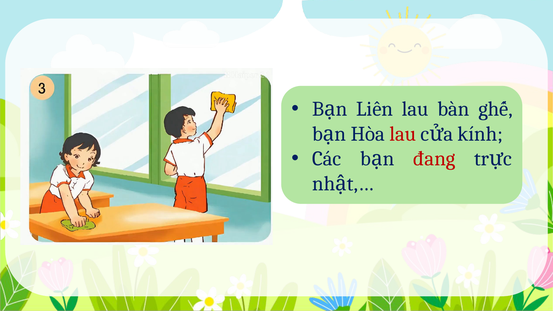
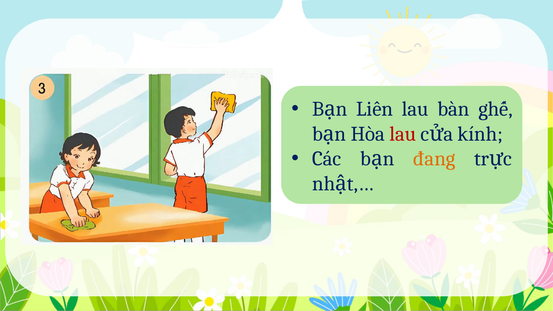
đang colour: red -> orange (434, 159)
